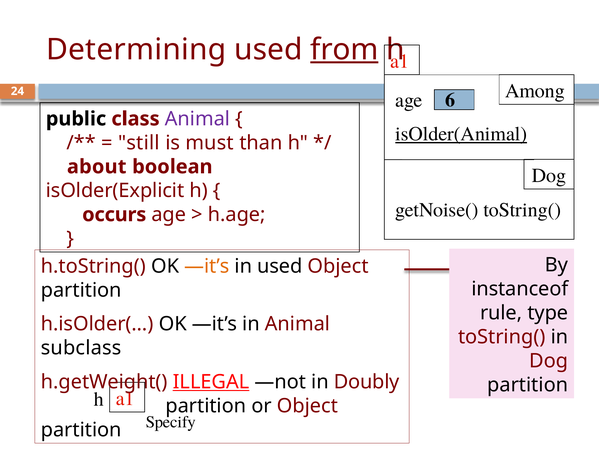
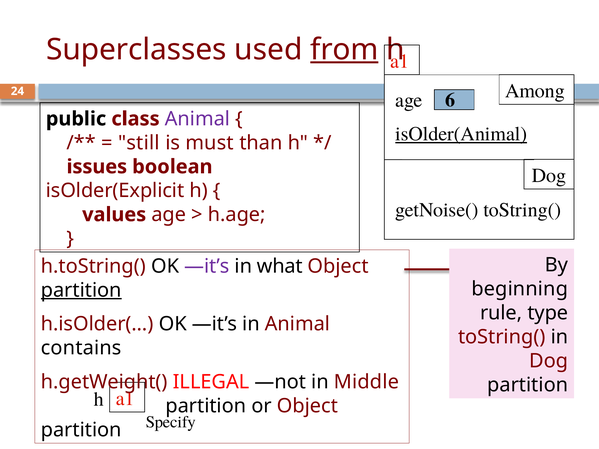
Determining: Determining -> Superclasses (136, 49)
about: about -> issues (97, 167)
occurs: occurs -> values (114, 215)
—it’s colour: orange -> purple (207, 266)
in used: used -> what (280, 266)
instanceof: instanceof -> beginning (520, 289)
partition underline: none -> present (81, 290)
subclass: subclass -> contains (81, 348)
ILLEGAL underline: present -> none (211, 382)
Doubly: Doubly -> Middle (366, 382)
